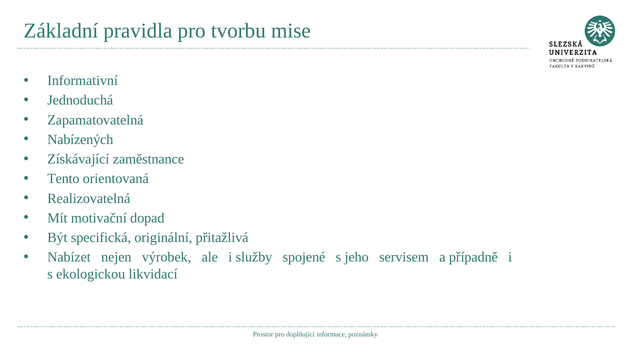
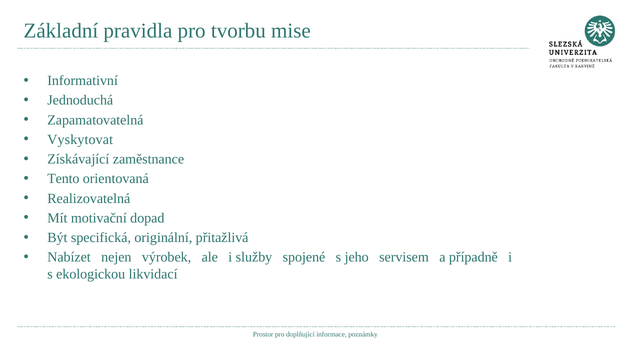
Nabízených: Nabízených -> Vyskytovat (80, 140)
